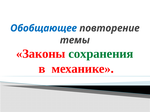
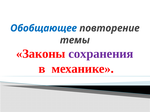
сохранения colour: green -> purple (101, 54)
